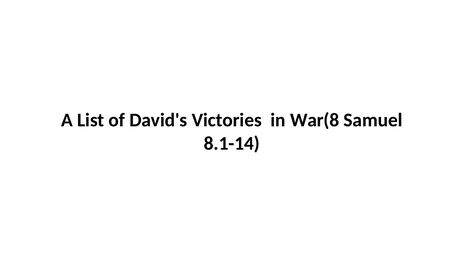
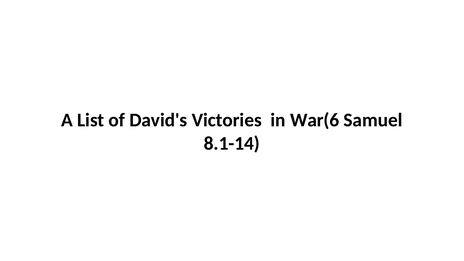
War(8: War(8 -> War(6 (315, 120)
